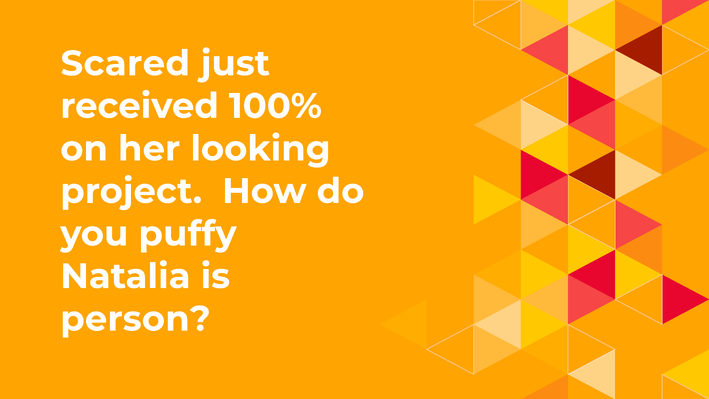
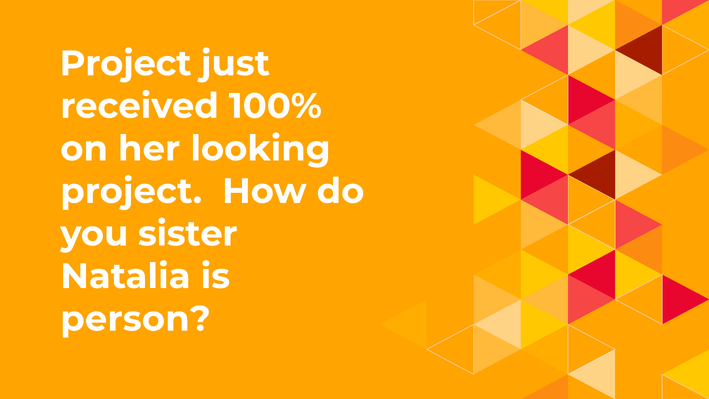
Scared: Scared -> Project (126, 64)
puffy: puffy -> sister (188, 234)
